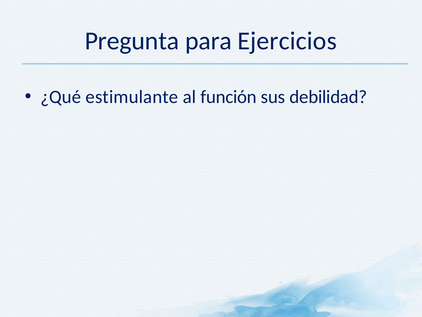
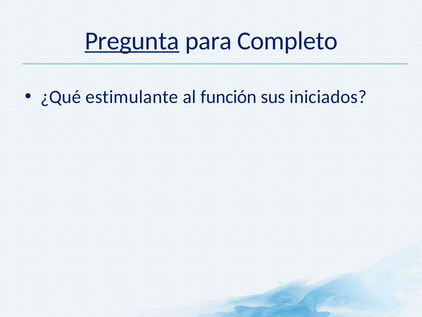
Pregunta underline: none -> present (132, 41)
Ejercicios: Ejercicios -> Completo (287, 41)
debilidad: debilidad -> iniciados (328, 97)
